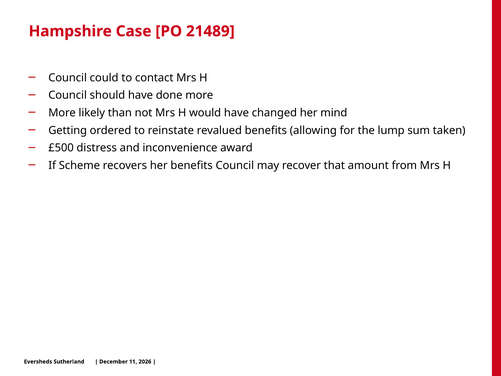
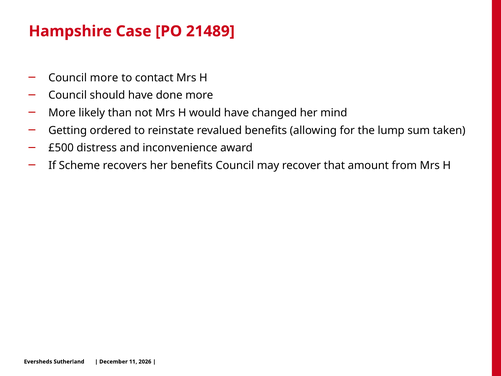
Council could: could -> more (104, 78)
